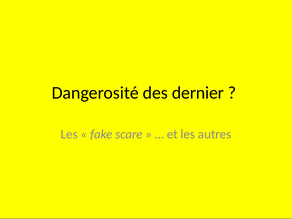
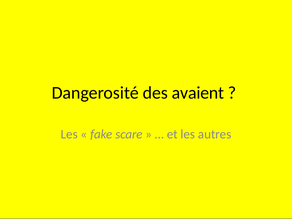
dernier: dernier -> avaient (198, 93)
